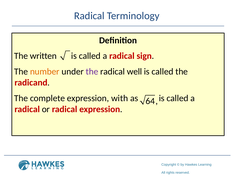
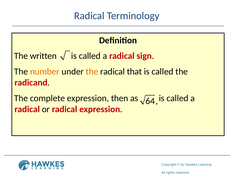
the colour: purple -> orange (92, 72)
well: well -> that (134, 72)
with: with -> then (120, 98)
